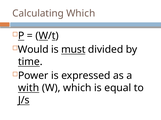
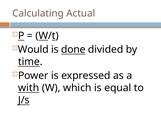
Calculating Which: Which -> Actual (81, 13)
must: must -> done (73, 50)
